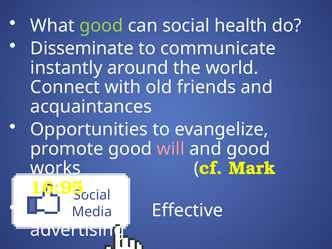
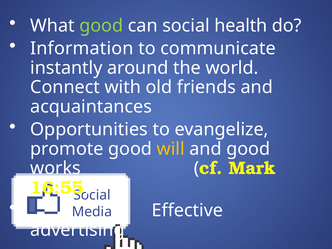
Disseminate: Disseminate -> Information (82, 48)
will colour: pink -> yellow (171, 149)
16:95: 16:95 -> 16:55 (57, 188)
